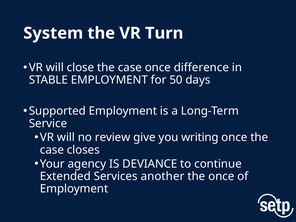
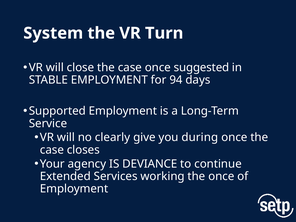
difference: difference -> suggested (201, 68)
50: 50 -> 94 (176, 80)
review: review -> clearly (113, 137)
writing: writing -> during (200, 137)
another: another -> working (163, 176)
